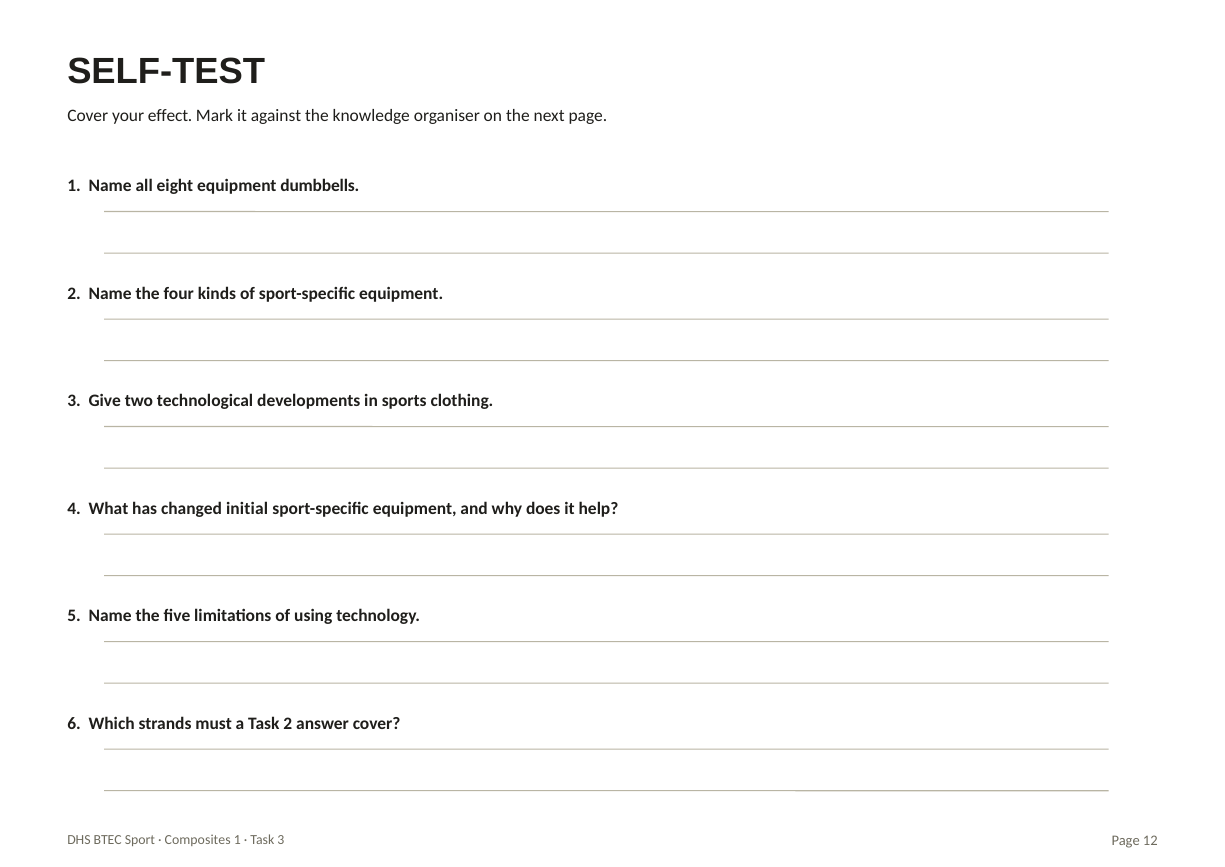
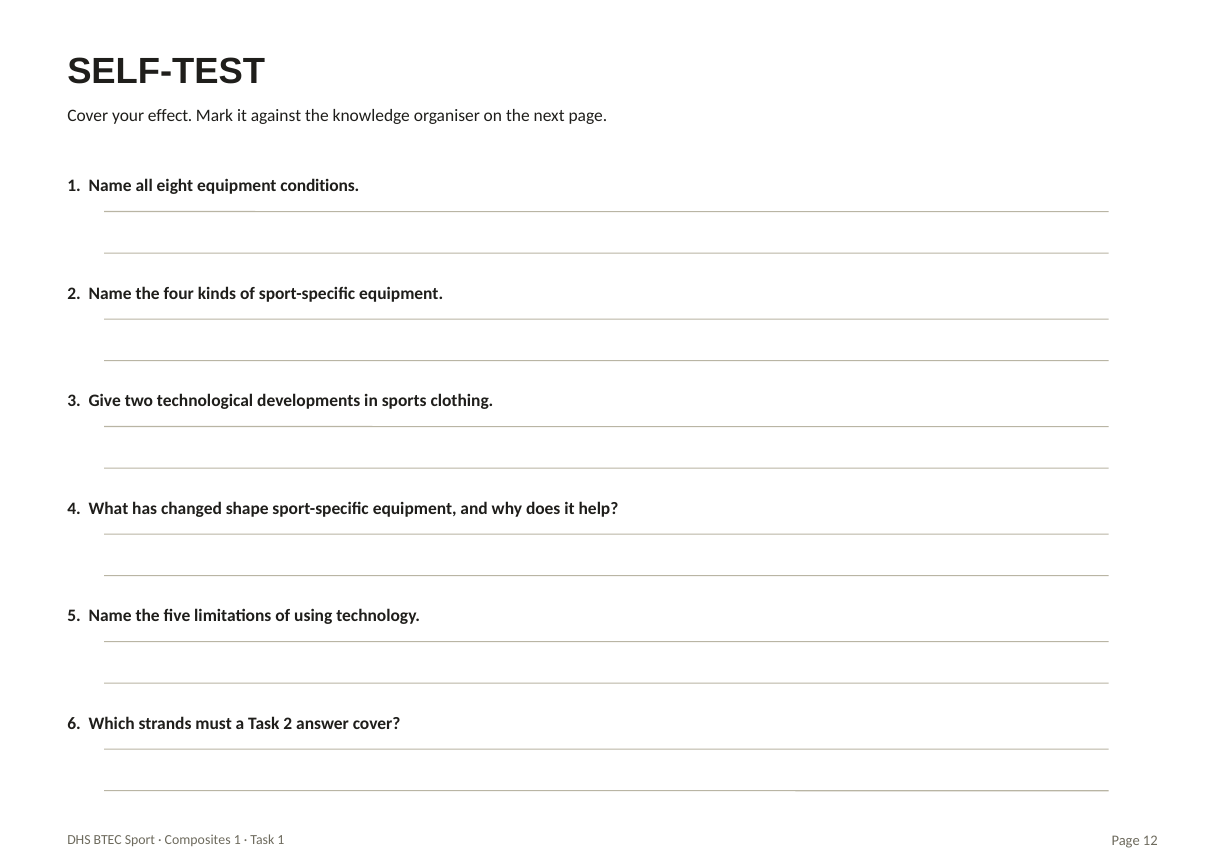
dumbbells: dumbbells -> conditions (320, 186)
initial: initial -> shape (247, 508)
Task 3: 3 -> 1 (281, 840)
